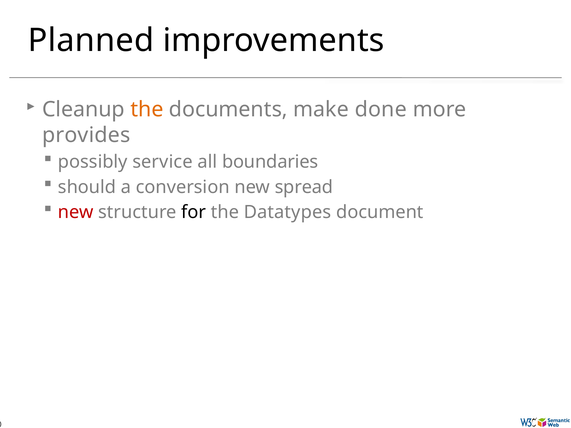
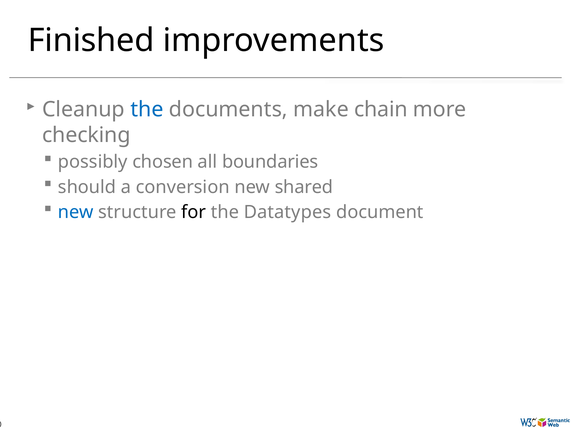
Planned: Planned -> Finished (91, 41)
the colour: orange -> blue (147, 110)
done: done -> chain (381, 110)
provides: provides -> checking (86, 135)
service: service -> chosen (163, 162)
spread: spread -> shared (304, 187)
new colour: red -> blue (76, 212)
